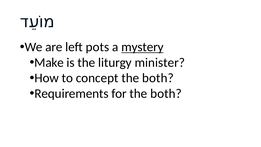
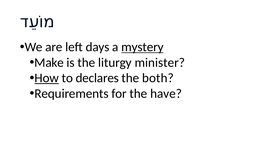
pots: pots -> days (98, 47)
How underline: none -> present (47, 78)
concept: concept -> declares (97, 78)
for the both: both -> have (166, 93)
